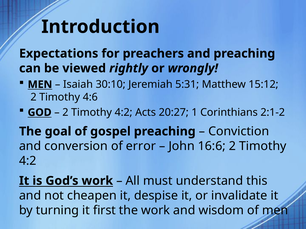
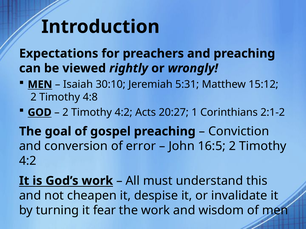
4:6: 4:6 -> 4:8 (90, 97)
16:6: 16:6 -> 16:5 (212, 146)
first: first -> fear (105, 211)
